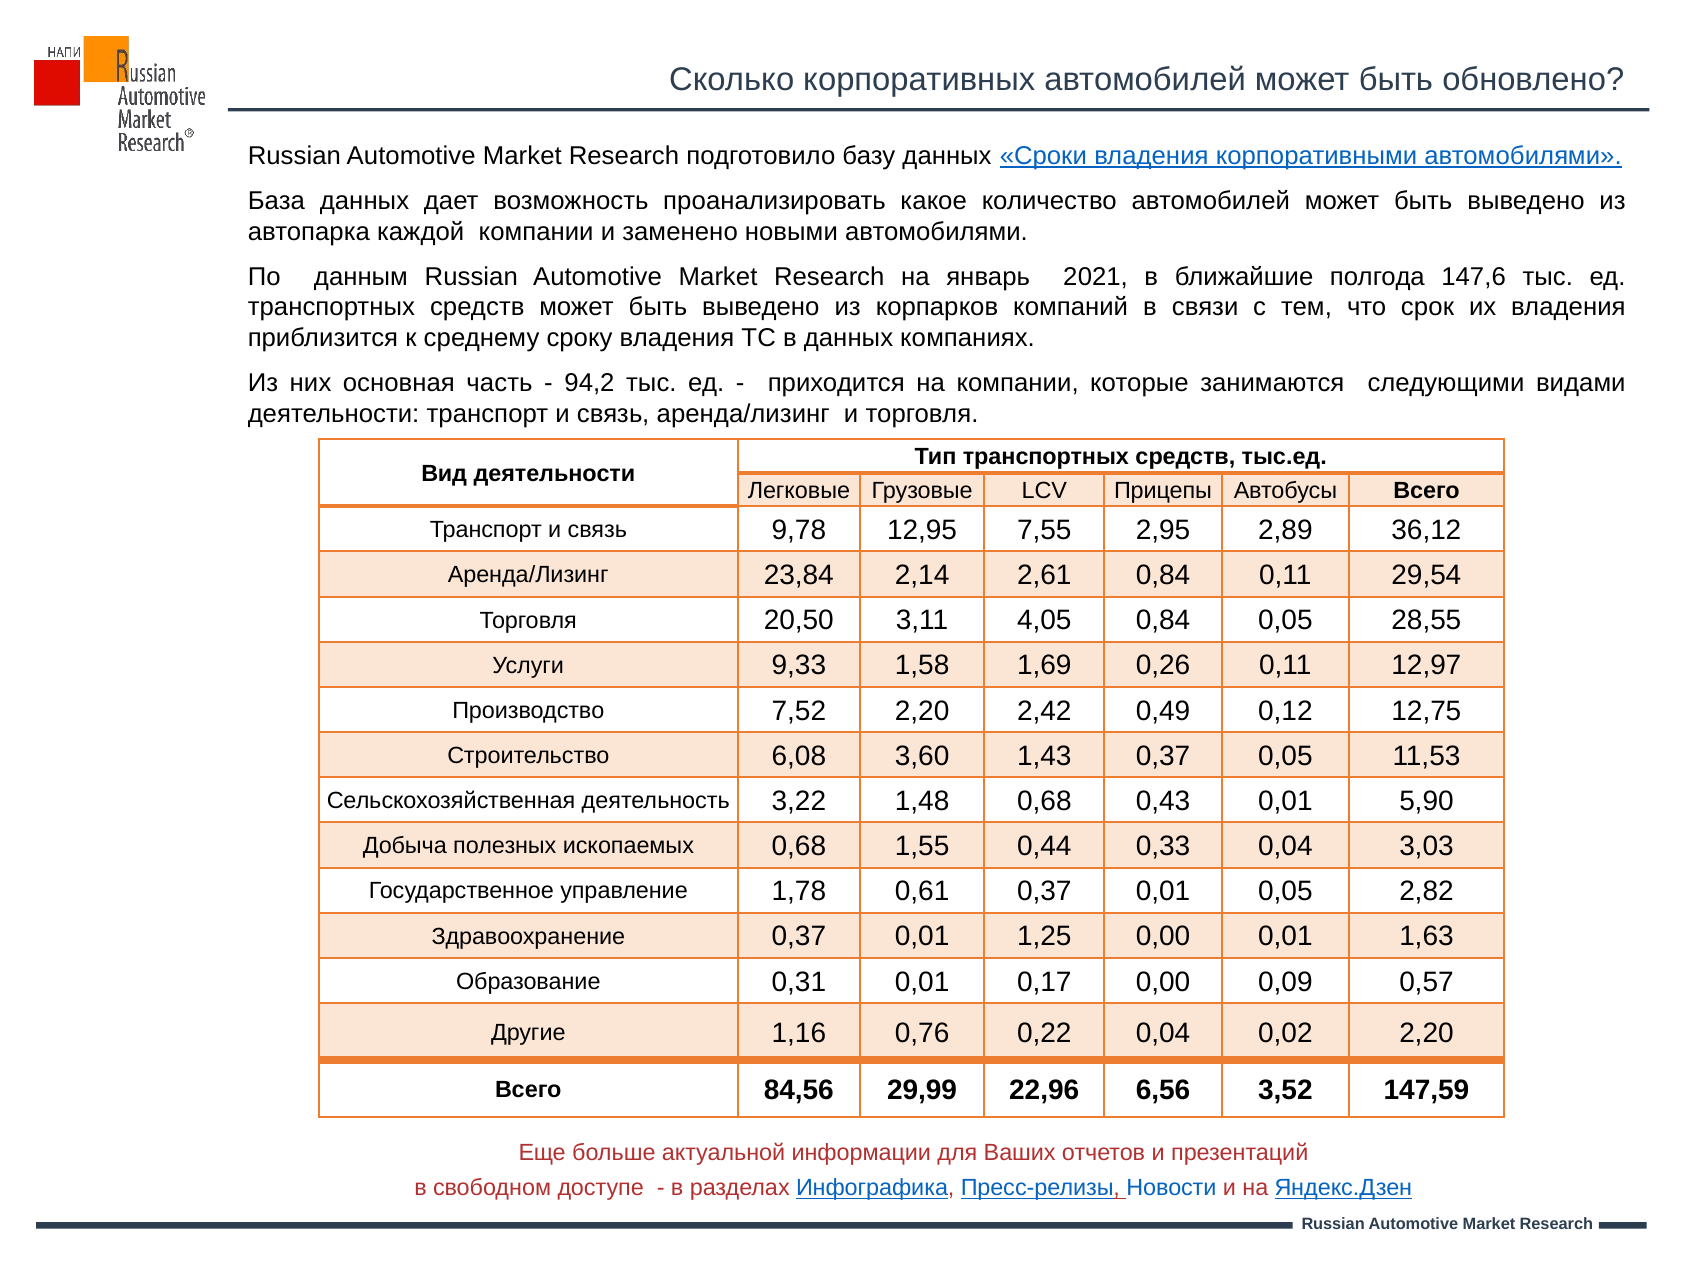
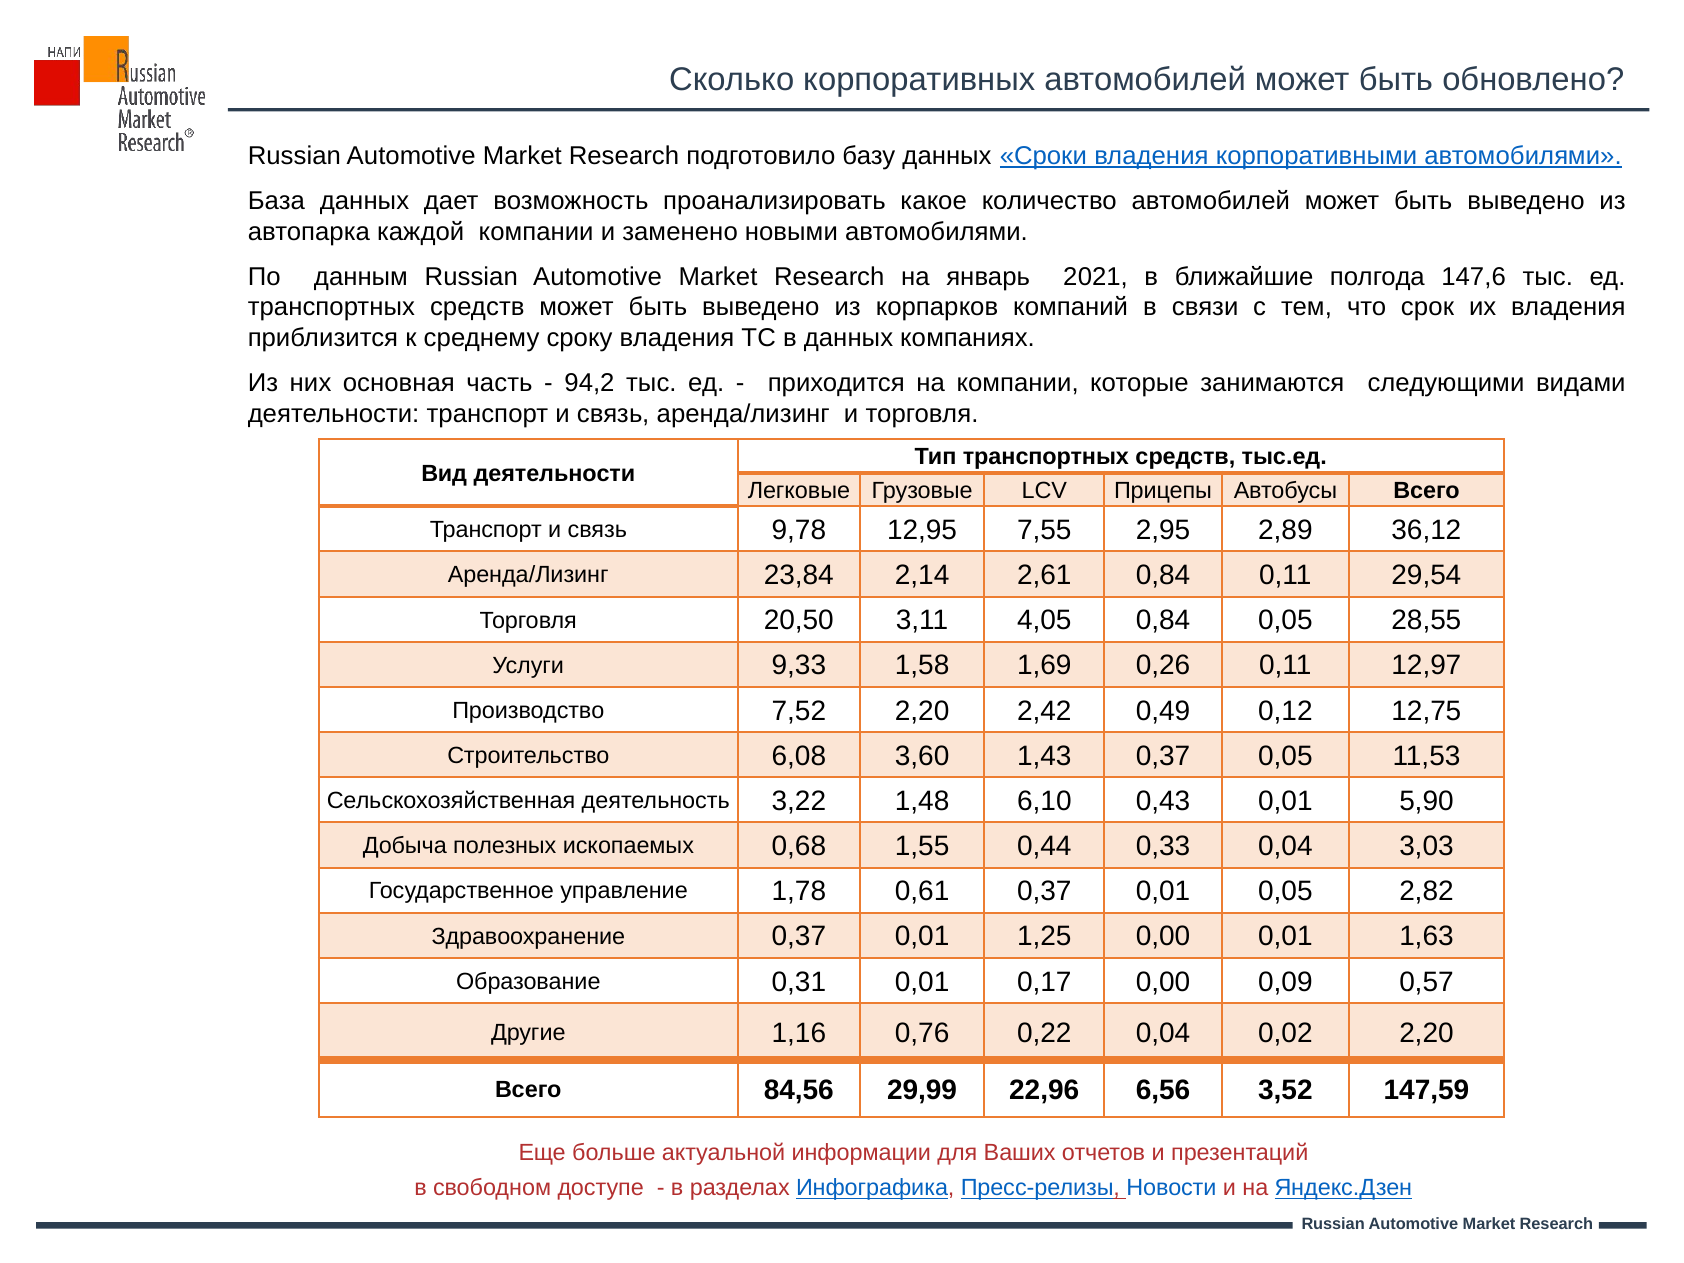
1,48 0,68: 0,68 -> 6,10 (1044, 801)
